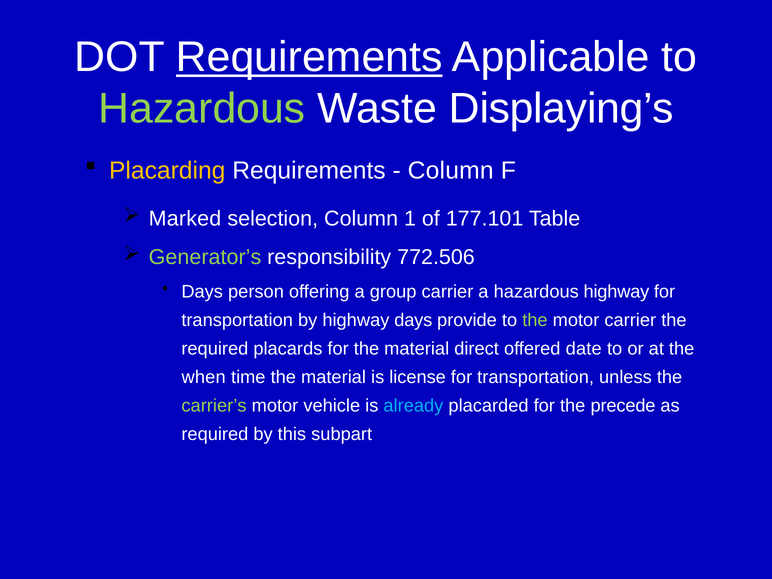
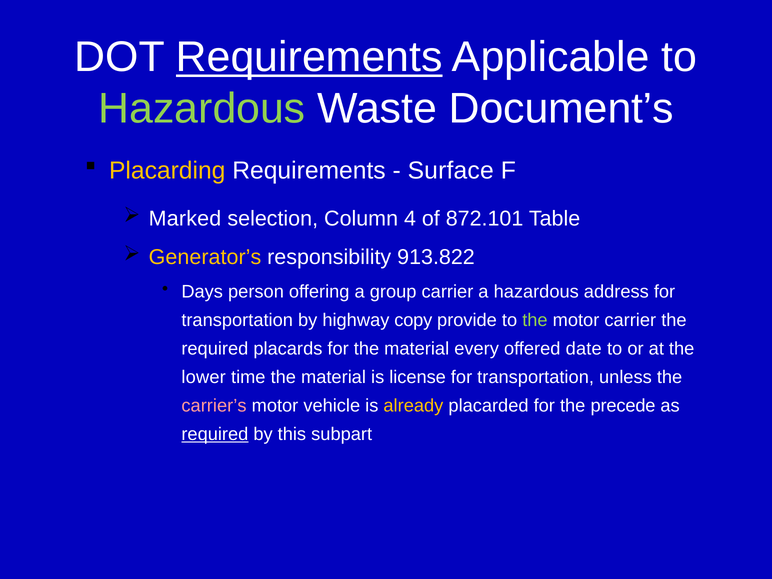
Displaying’s: Displaying’s -> Document’s (561, 109)
Column: Column -> Surface (451, 171)
1: 1 -> 4 (410, 219)
177.101: 177.101 -> 872.101 (485, 219)
Generator’s colour: light green -> yellow (205, 257)
772.506: 772.506 -> 913.822 (436, 257)
hazardous highway: highway -> address (616, 292)
highway days: days -> copy (413, 320)
direct: direct -> every (477, 349)
when: when -> lower (204, 377)
carrier’s colour: light green -> pink (214, 406)
already colour: light blue -> yellow (413, 406)
required underline: none -> present (215, 434)
